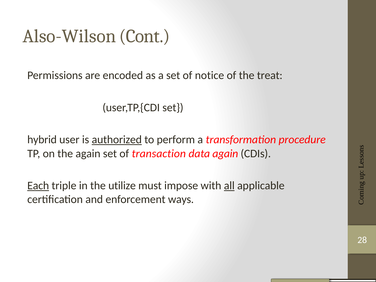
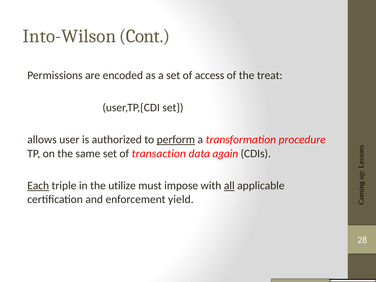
Also-Wilson: Also-Wilson -> Into-Wilson (69, 36)
notice: notice -> access (210, 75)
hybrid: hybrid -> allows (42, 140)
authorized underline: present -> none (117, 140)
perform underline: none -> present (176, 140)
the again: again -> same (88, 153)
ways: ways -> yield (181, 199)
